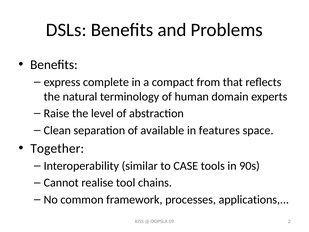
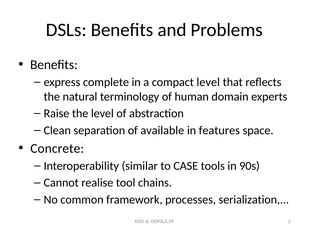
compact from: from -> level (208, 82)
Together: Together -> Concrete (57, 148)
applications: applications -> serialization (254, 199)
